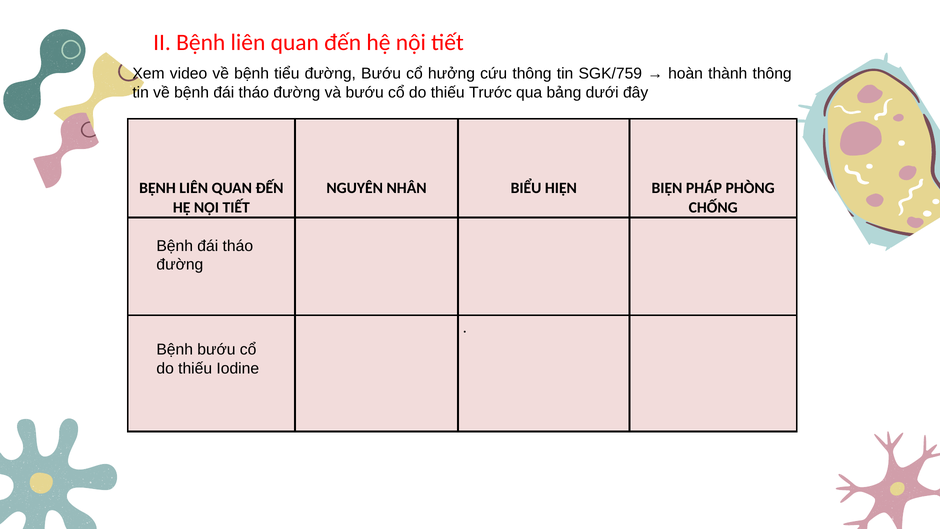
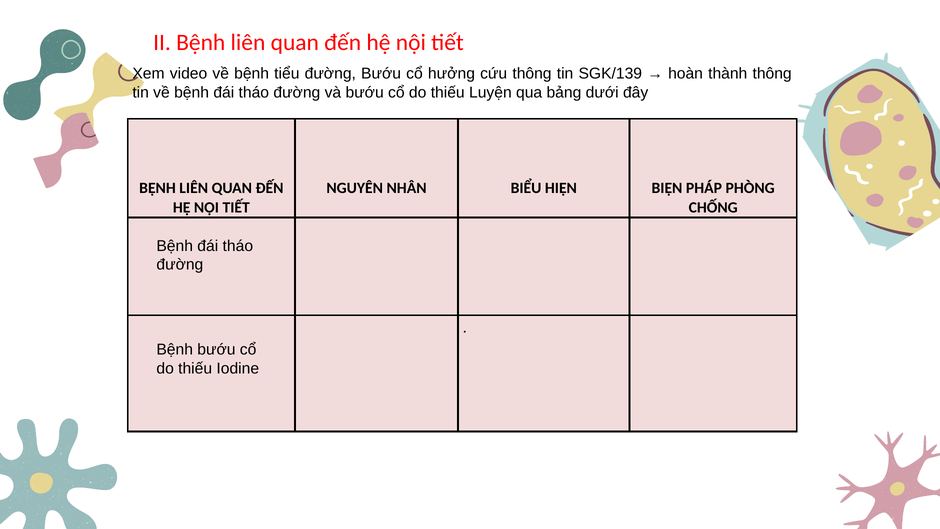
SGK/759: SGK/759 -> SGK/139 (610, 74)
Trước: Trước -> Luyện (490, 92)
